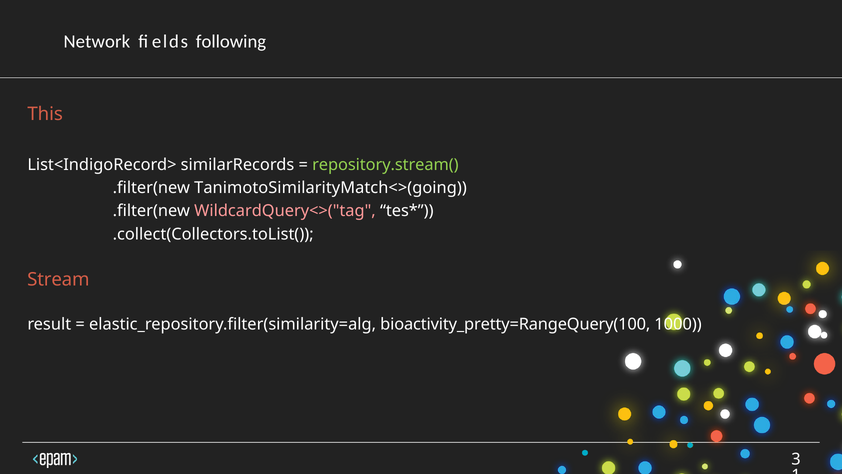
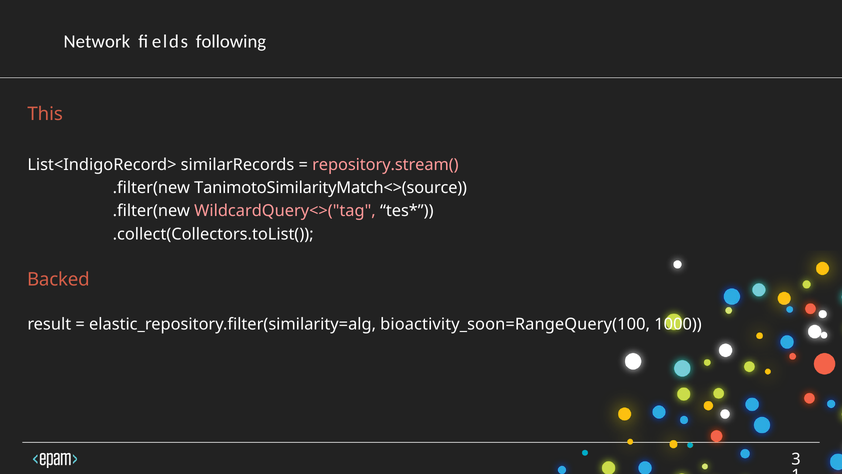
repository.stream( colour: light green -> pink (385, 165)
TanimotoSimilarityMatch<>(going: TanimotoSimilarityMatch<>(going -> TanimotoSimilarityMatch<>(source (331, 188)
Stream: Stream -> Backed (58, 279)
bioactivity_pretty=RangeQuery(100: bioactivity_pretty=RangeQuery(100 -> bioactivity_soon=RangeQuery(100 (515, 324)
